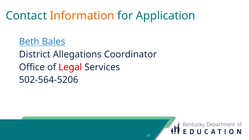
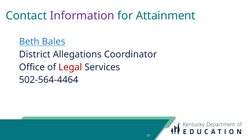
Information colour: orange -> purple (82, 16)
Application: Application -> Attainment (166, 16)
502-564-5206: 502-564-5206 -> 502-564-4464 (49, 80)
